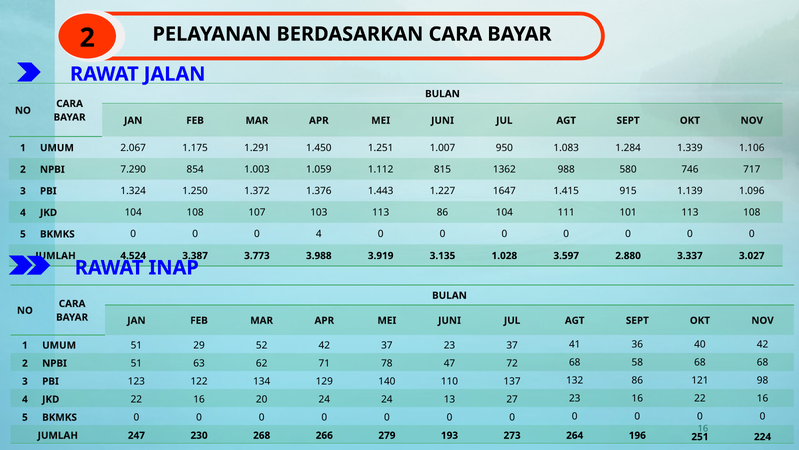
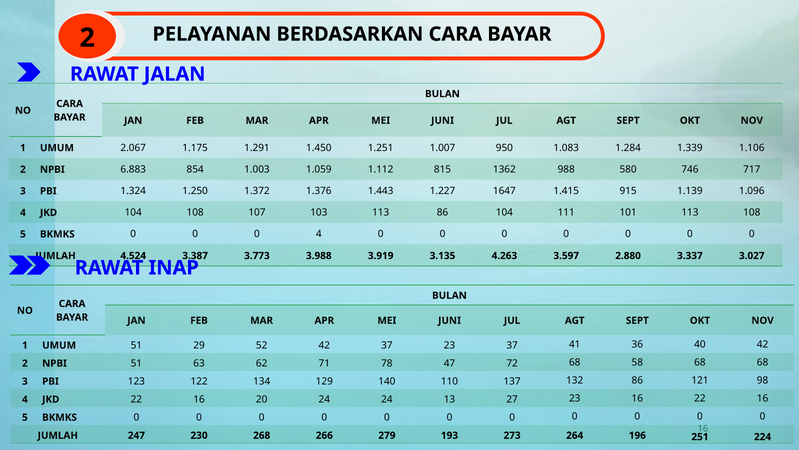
7.290: 7.290 -> 6.883 (133, 169)
1.028: 1.028 -> 4.263 (504, 256)
